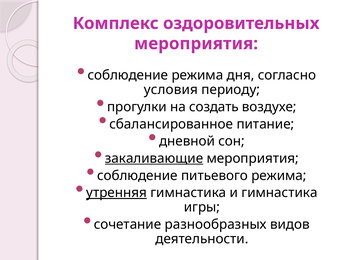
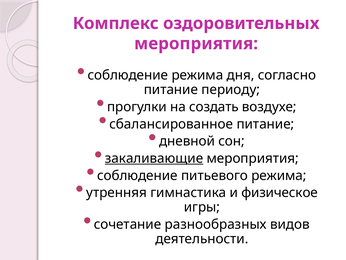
условия: условия -> питание (171, 90)
утренняя underline: present -> none (117, 192)
и гимнастика: гимнастика -> физическое (280, 192)
